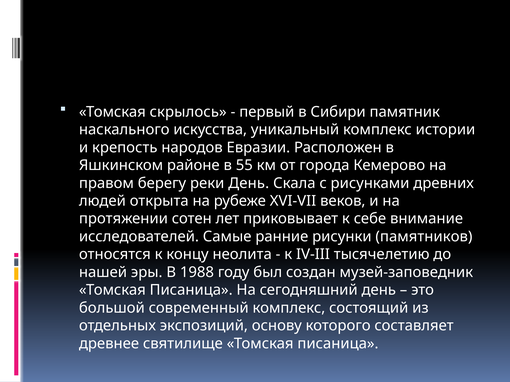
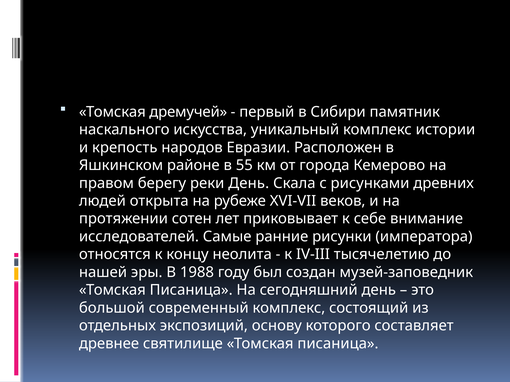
скрылось: скрылось -> дремучей (188, 112)
памятников: памятников -> императора (424, 237)
